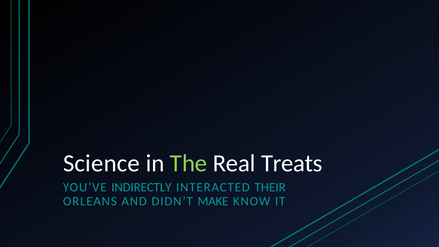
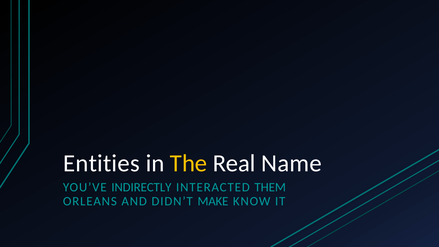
Science: Science -> Entities (101, 163)
The colour: light green -> yellow (189, 163)
Treats: Treats -> Name (292, 163)
THEIR: THEIR -> THEM (270, 187)
